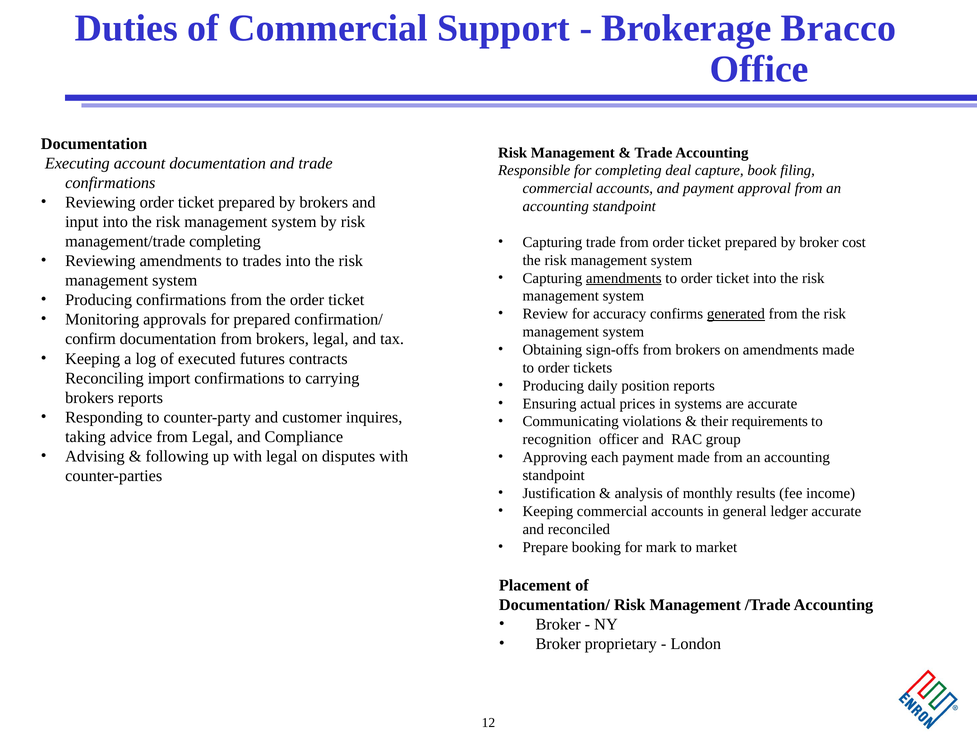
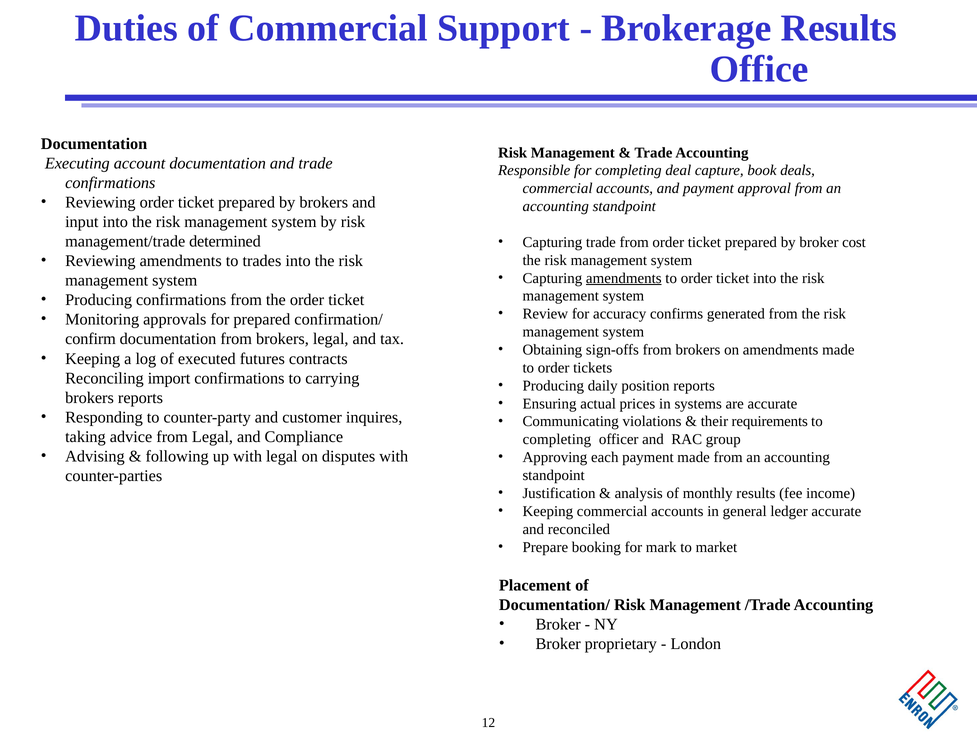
Brokerage Bracco: Bracco -> Results (839, 28)
filing: filing -> deals (798, 170)
management/trade completing: completing -> determined (225, 241)
generated underline: present -> none (736, 314)
recognition: recognition -> completing (557, 439)
